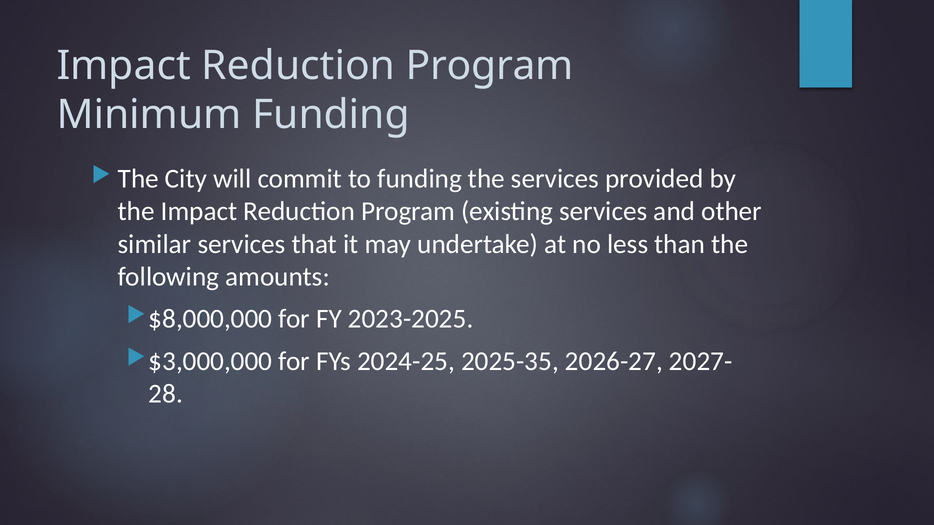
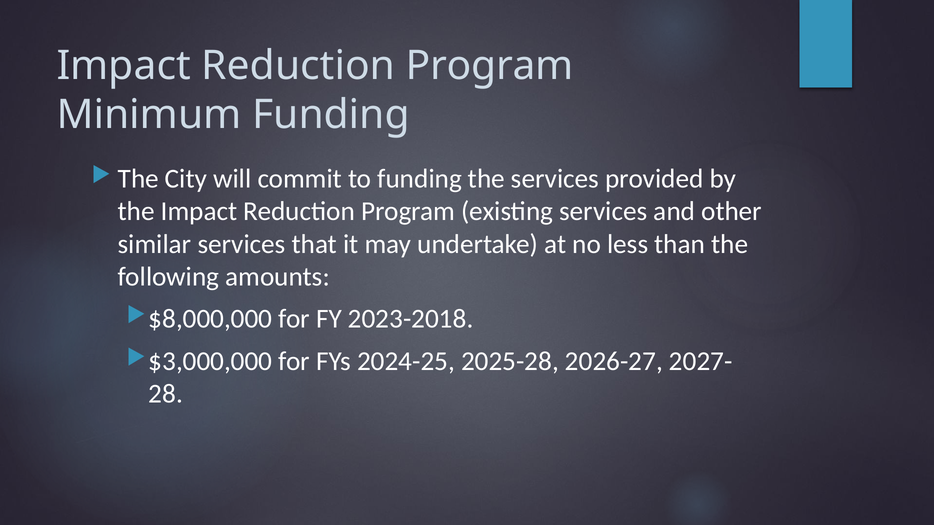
2023-2025: 2023-2025 -> 2023-2018 (411, 319)
2025-35: 2025-35 -> 2025-28 (510, 362)
